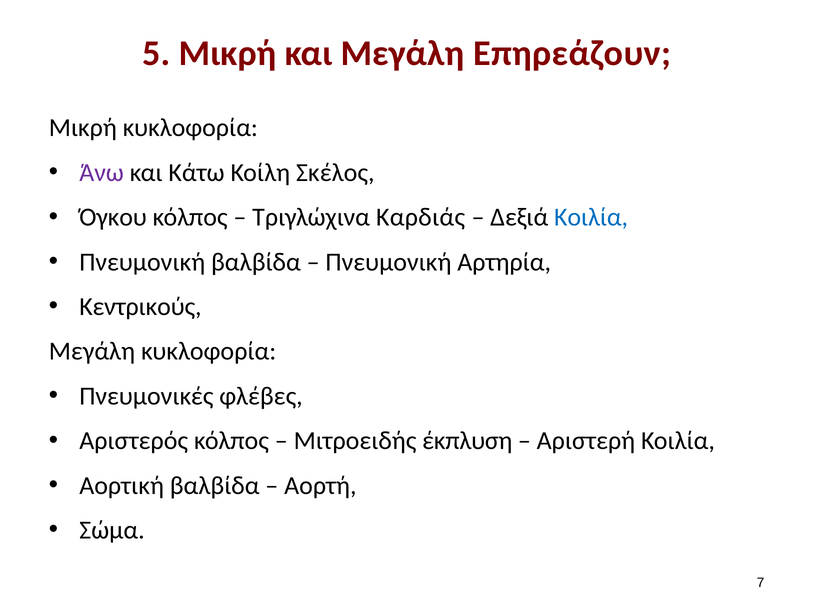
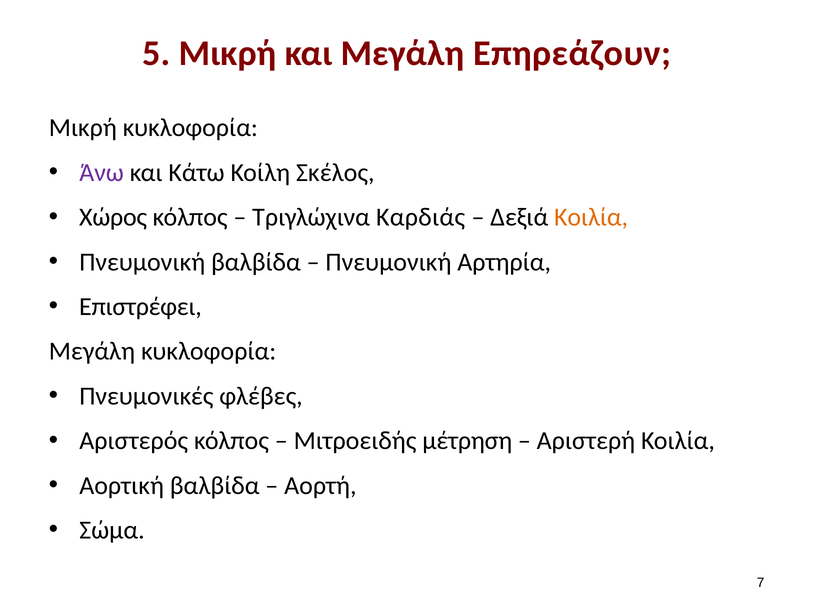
Όγκου: Όγκου -> Χώρος (113, 217)
Κοιλία colour: blue -> orange (591, 217)
Κεντρικούς: Κεντρικούς -> Επιστρέφει (140, 307)
έκπλυση: έκπλυση -> μέτρηση (467, 441)
